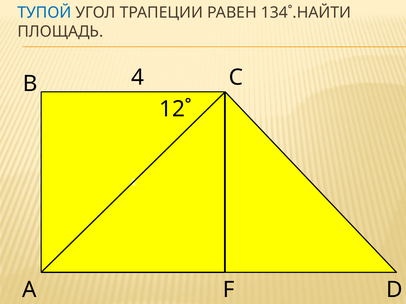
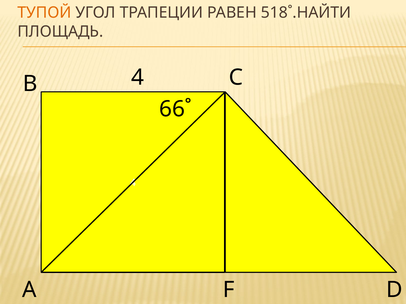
ТУПОЙ colour: blue -> orange (44, 13)
134˚.НАЙТИ: 134˚.НАЙТИ -> 518˚.НАЙТИ (306, 13)
12˚: 12˚ -> 66˚ (175, 109)
